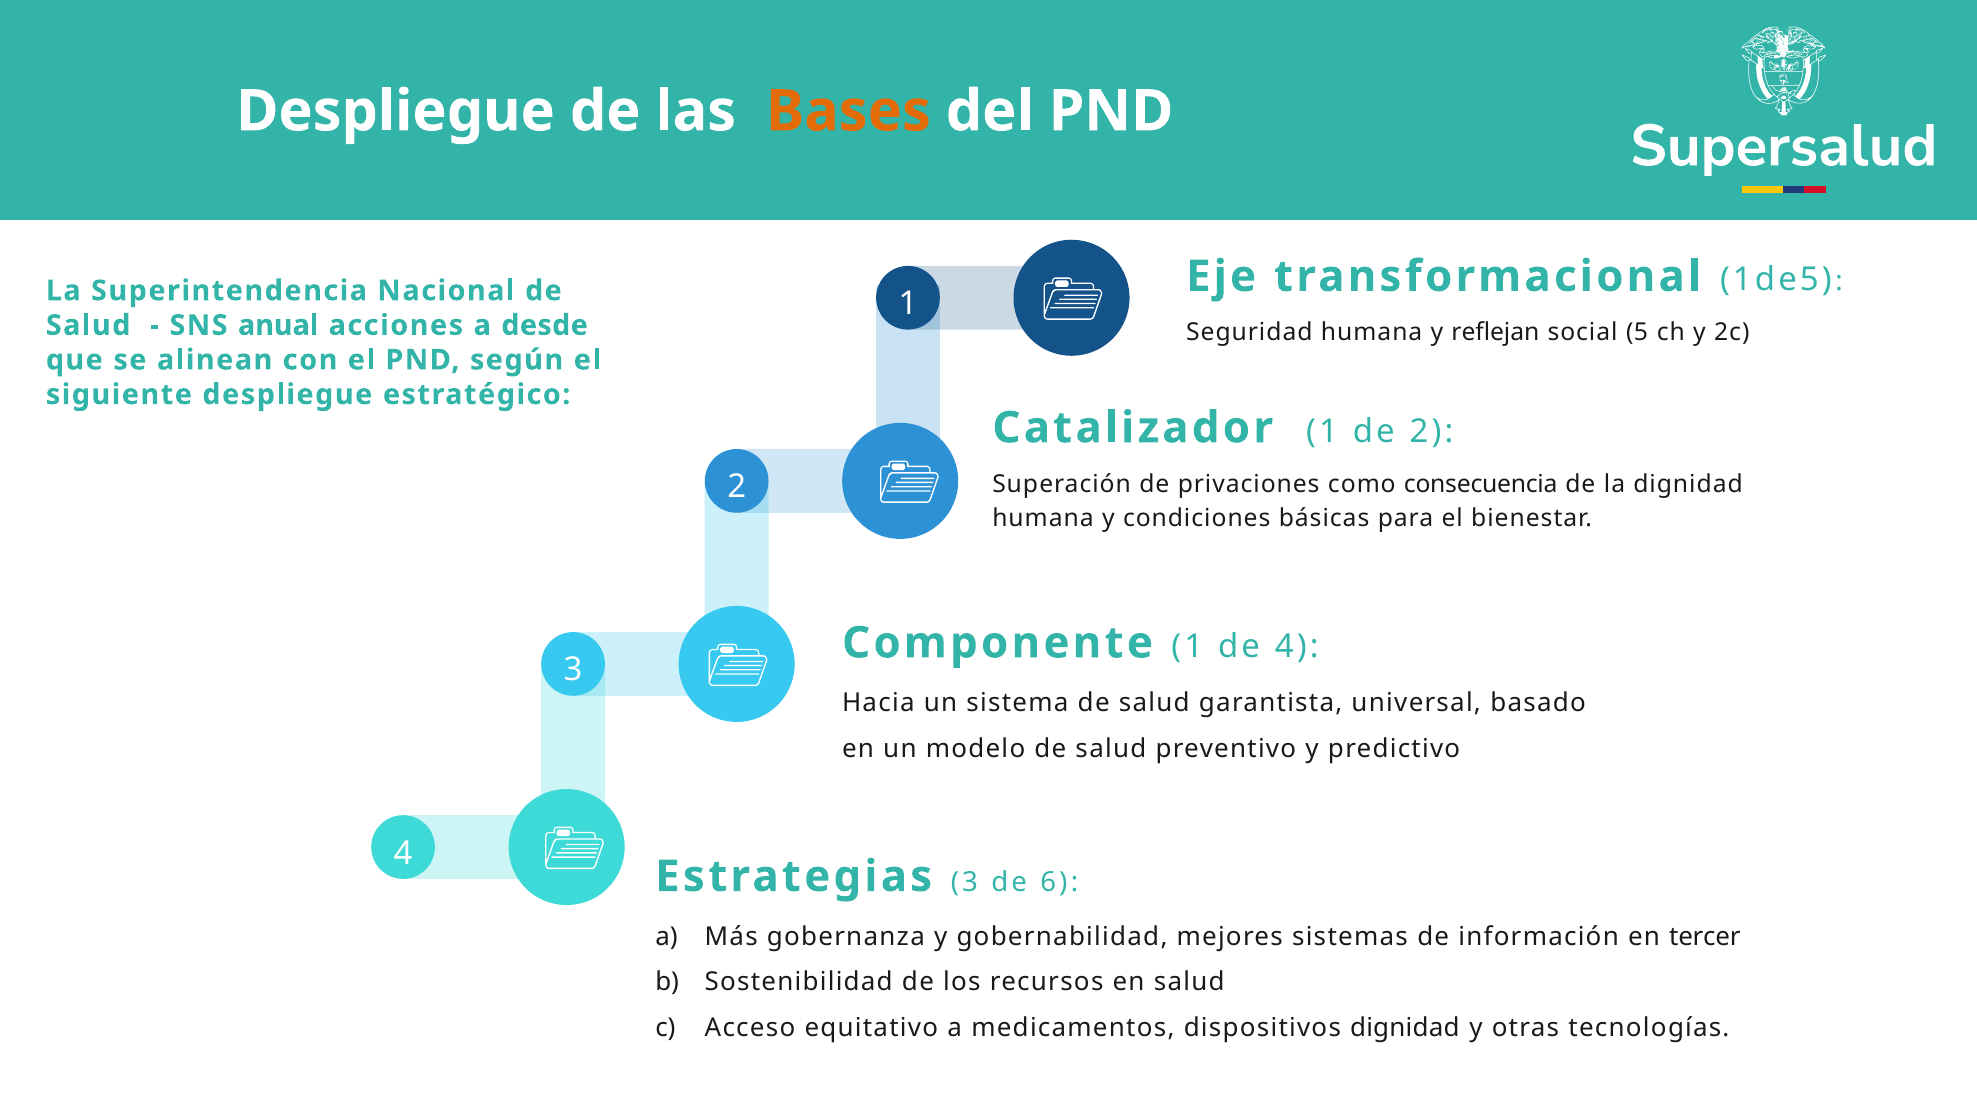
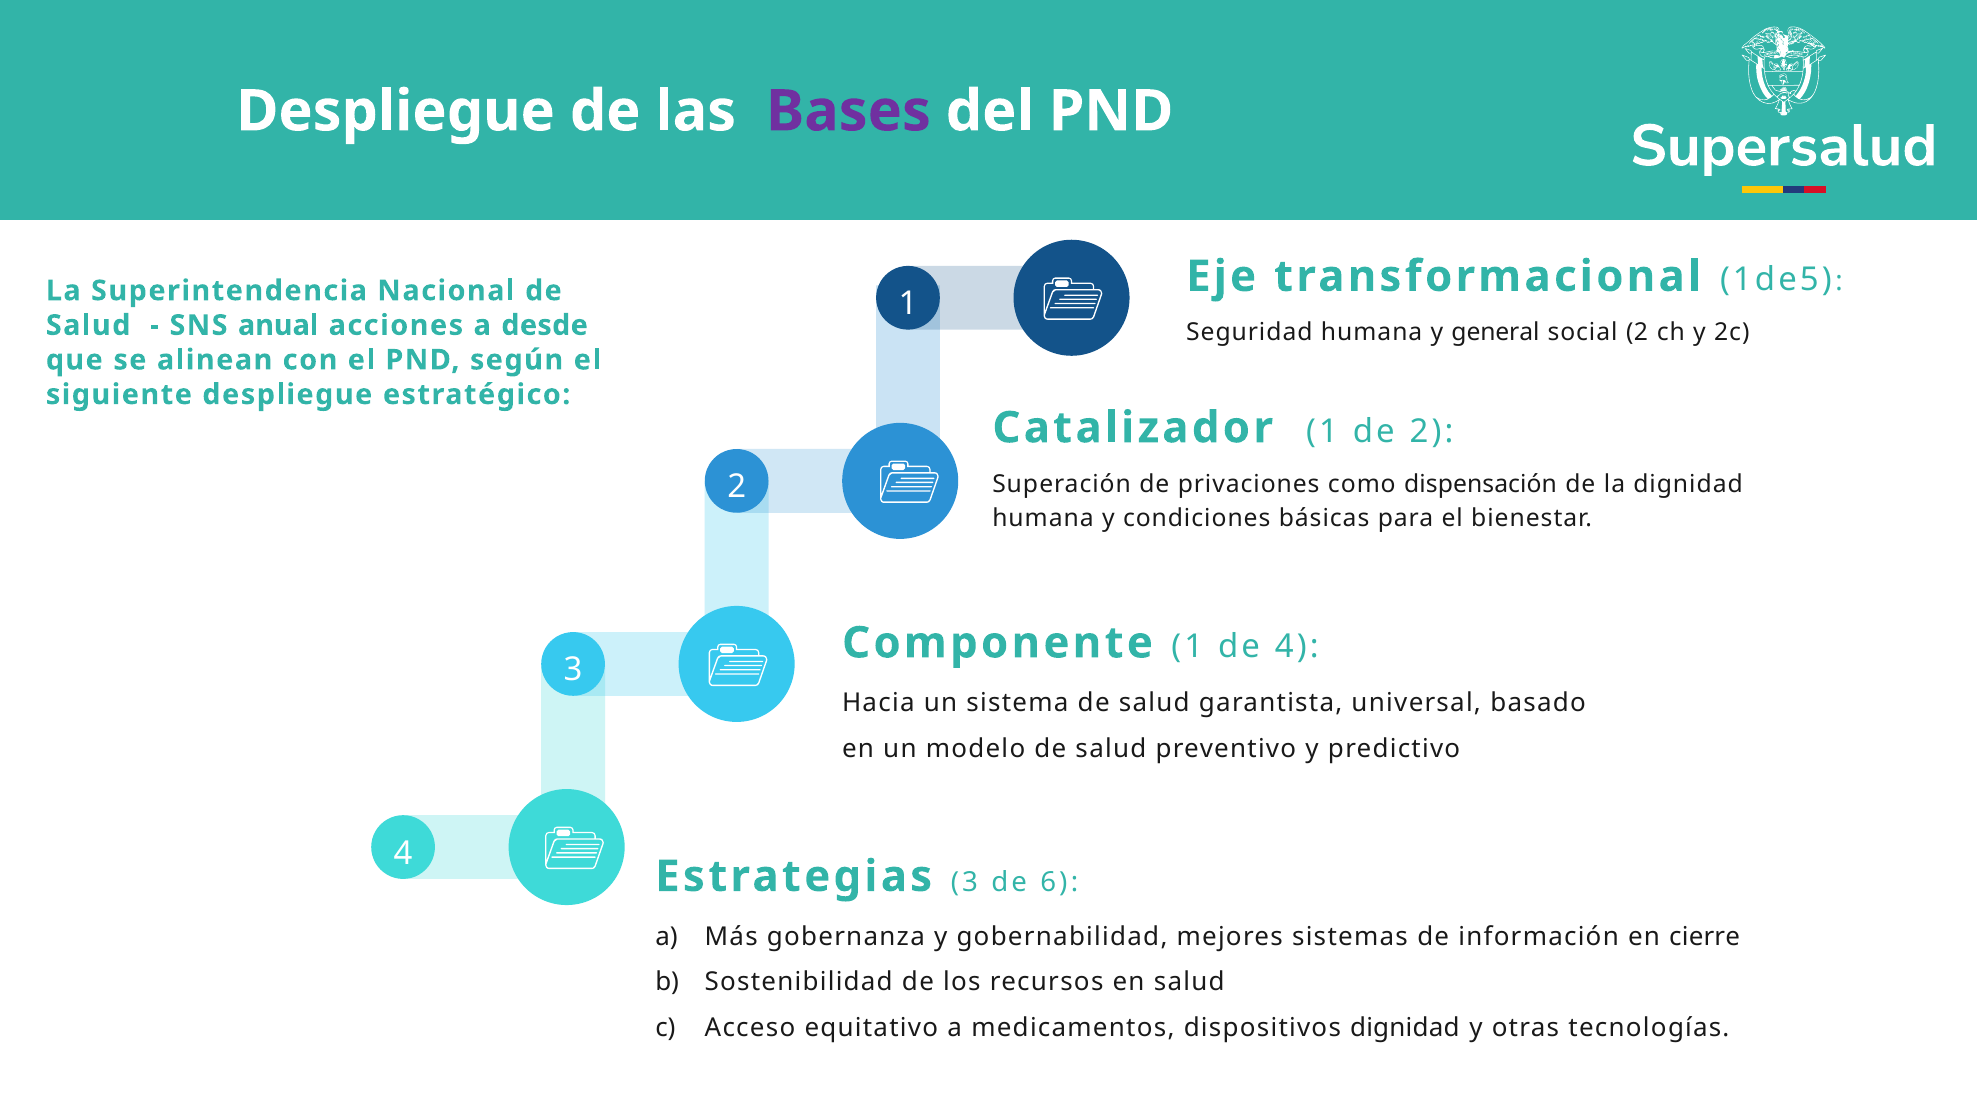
Bases colour: orange -> purple (848, 111)
reflejan: reflejan -> general (1495, 333)
social 5: 5 -> 2 (1637, 333)
consecuencia: consecuencia -> dispensación (1481, 484)
tercer: tercer -> cierre (1705, 937)
